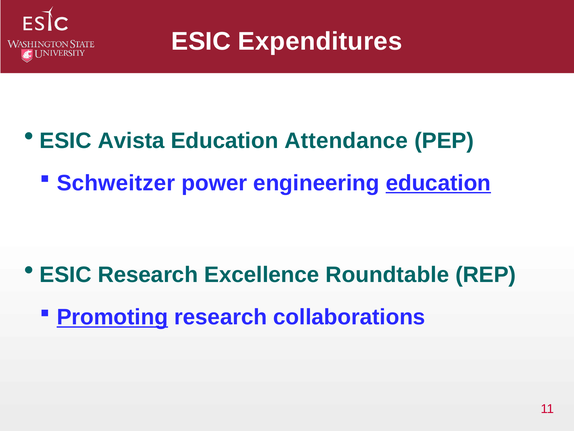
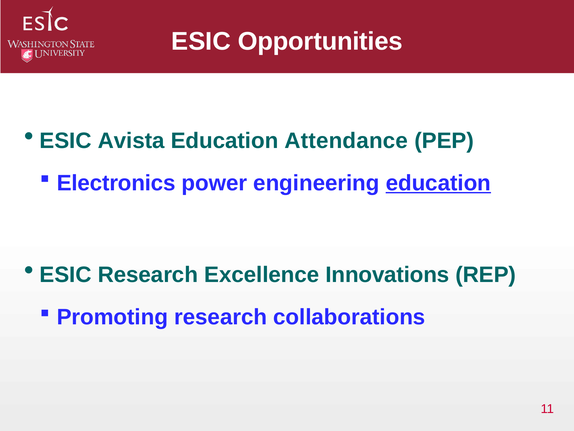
Expenditures: Expenditures -> Opportunities (320, 41)
Schweitzer: Schweitzer -> Electronics (116, 183)
Roundtable: Roundtable -> Innovations (387, 274)
Promoting underline: present -> none (112, 317)
